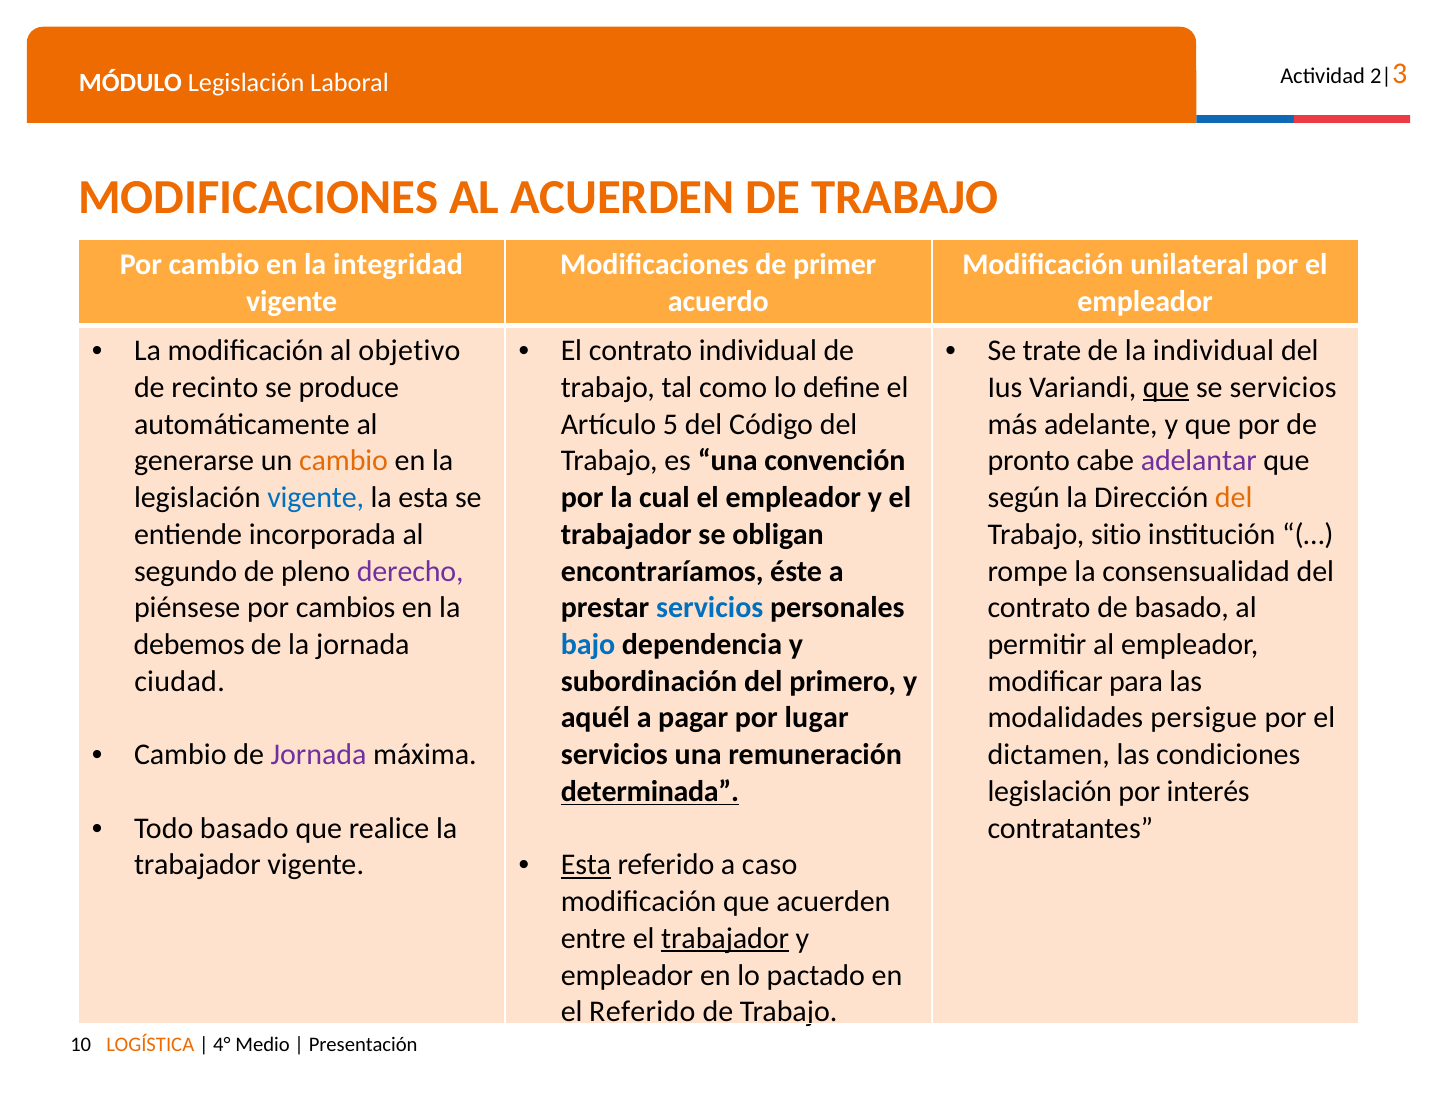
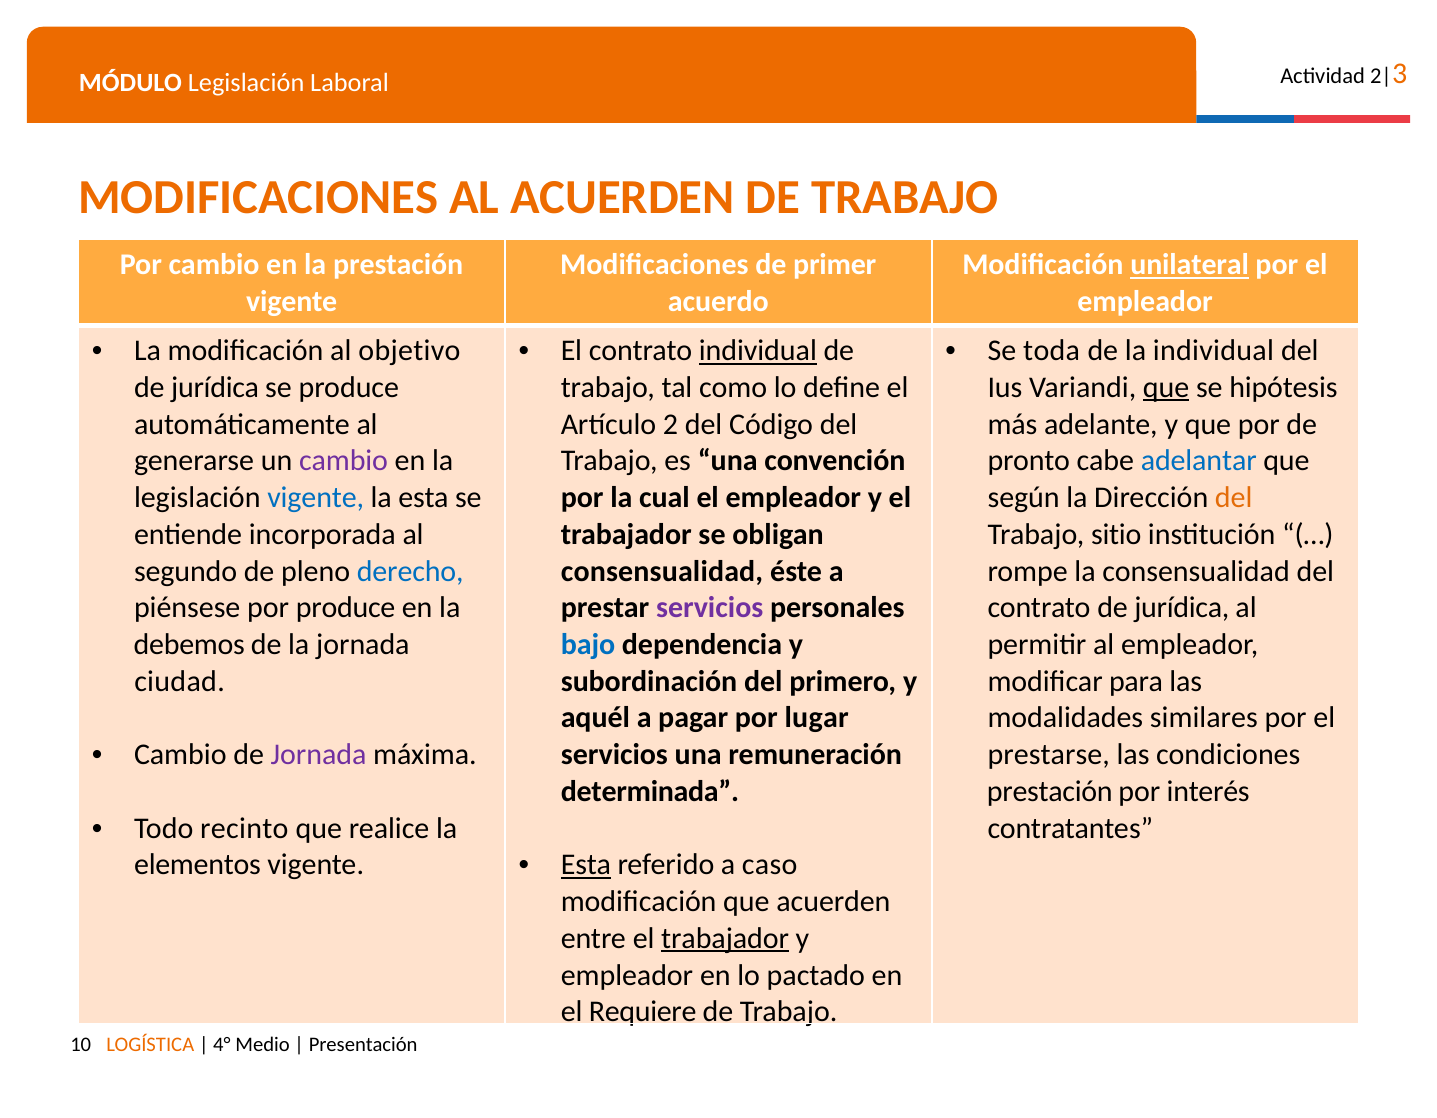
la integridad: integridad -> prestación (398, 265)
unilateral underline: none -> present (1190, 265)
individual underline: none -> present (758, 351)
trate: trate -> toda (1052, 351)
recinto: recinto -> jurídica (215, 387)
se servicios: servicios -> hipótesis (1283, 387)
5: 5 -> 2 (671, 424)
cambio colour: orange -> purple (344, 461)
adelantar colour: purple -> blue (1199, 461)
derecho colour: purple -> blue (410, 571)
encontraríamos: encontraríamos -> consensualidad (662, 571)
por cambios: cambios -> produce (346, 608)
servicios colour: blue -> purple (710, 608)
contrato de basado: basado -> jurídica (1182, 608)
persigue: persigue -> similares (1204, 718)
dictamen: dictamen -> prestarse (1049, 754)
determinada underline: present -> none (650, 791)
legislación: legislación -> prestación (1050, 791)
Todo basado: basado -> recinto (244, 828)
trabajador: trabajador -> elementos (197, 865)
el Referido: Referido -> Requiere (643, 1012)
